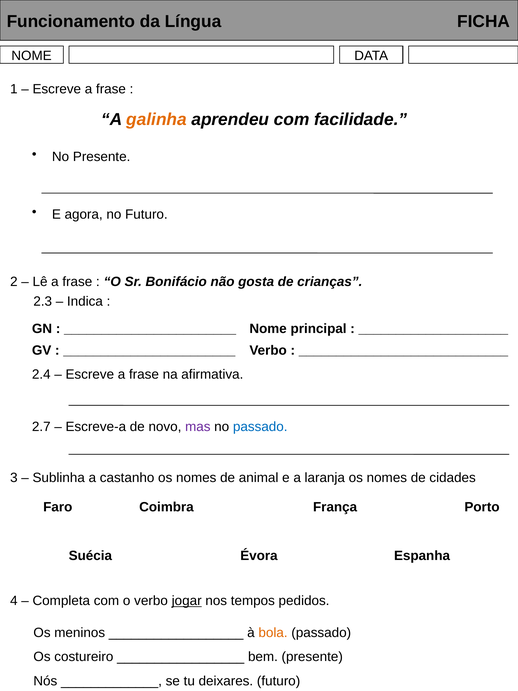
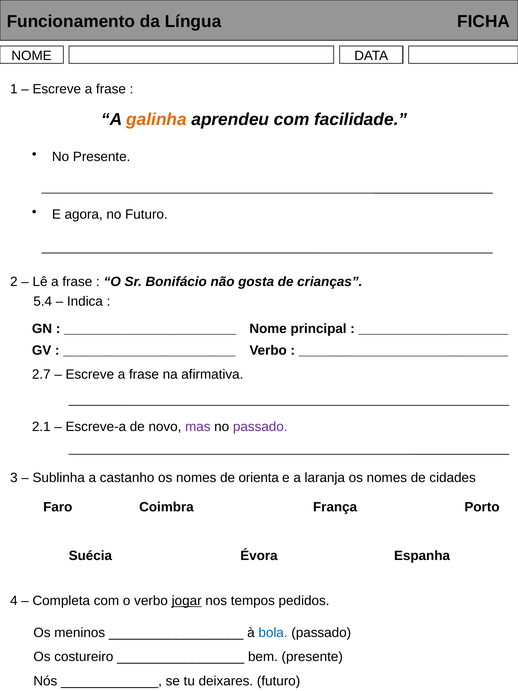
2.3: 2.3 -> 5.4 (43, 301)
2.4: 2.4 -> 2.7 (41, 374)
2.7: 2.7 -> 2.1 (41, 426)
passado colour: blue -> purple (260, 426)
animal: animal -> orienta (259, 478)
bola colour: orange -> blue (273, 632)
